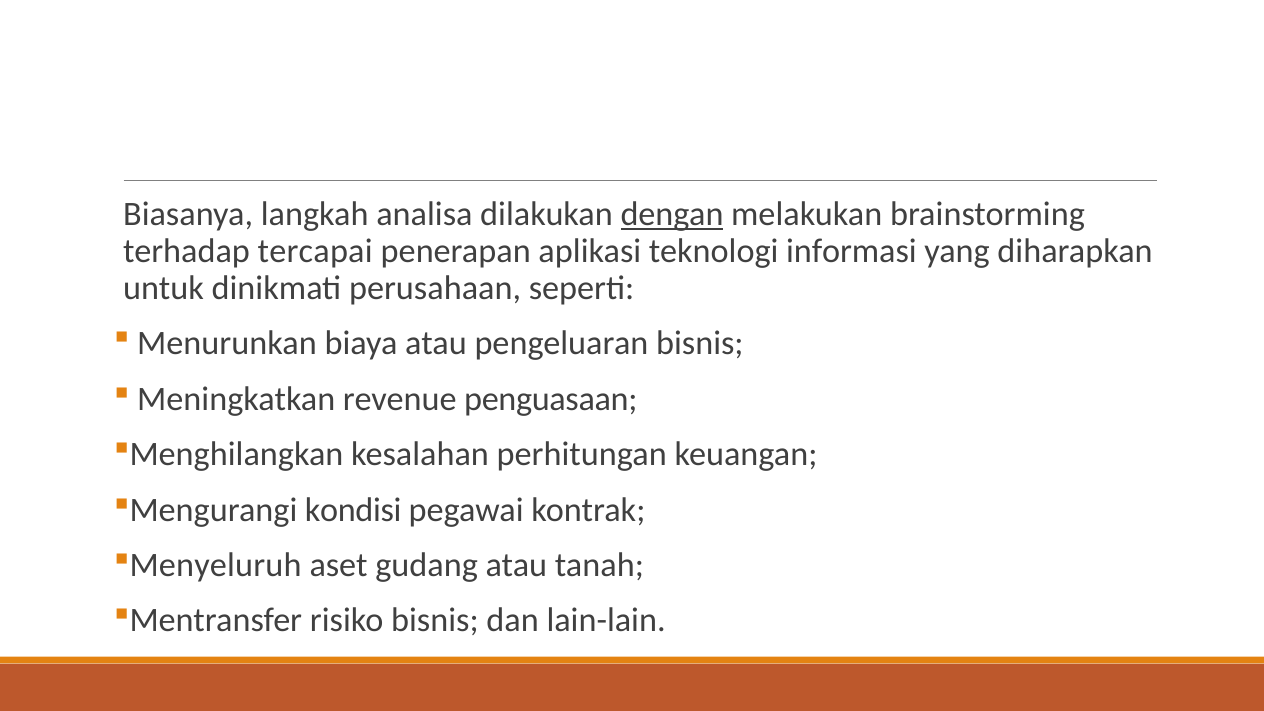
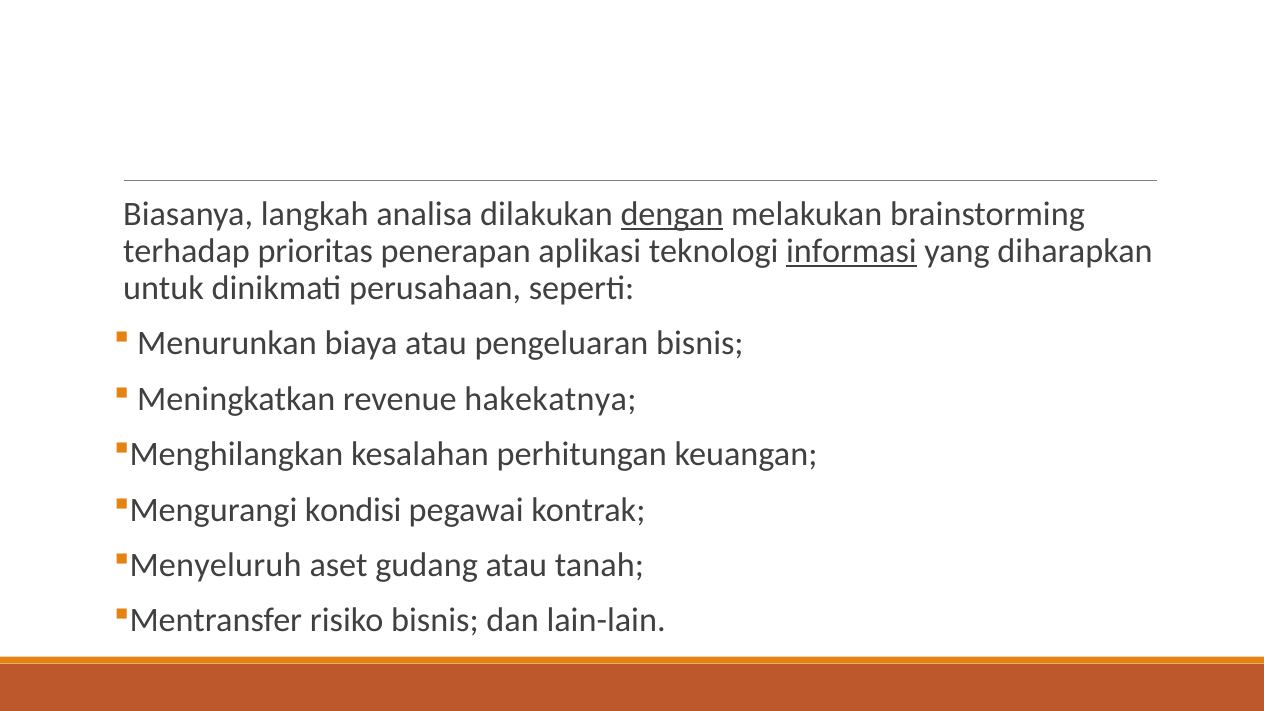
tercapai: tercapai -> prioritas (315, 251)
informasi underline: none -> present (851, 251)
penguasaan: penguasaan -> hakekatnya (550, 399)
